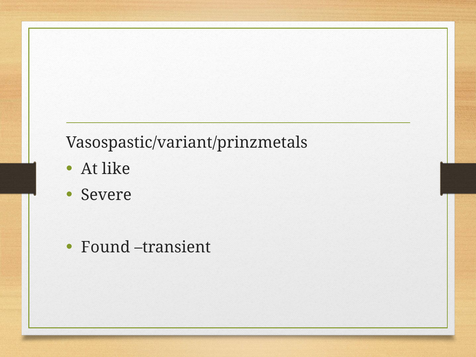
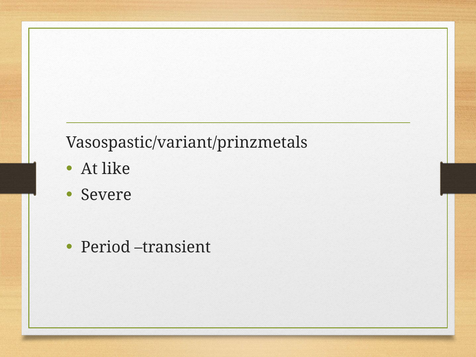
Found: Found -> Period (106, 247)
